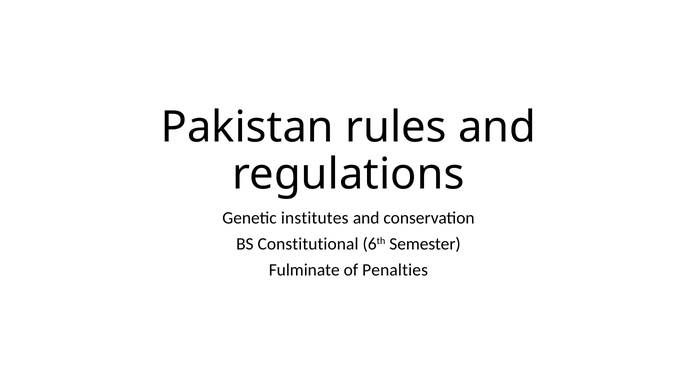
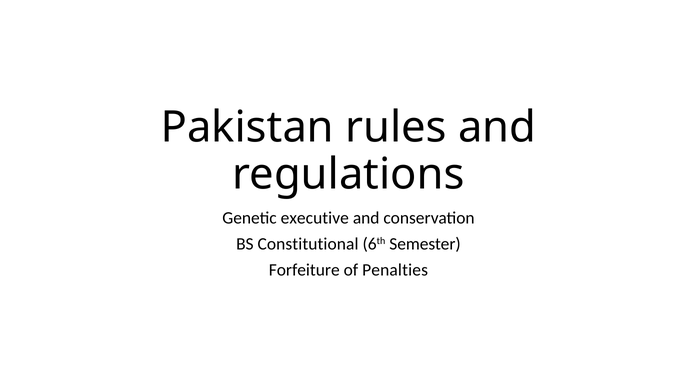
institutes: institutes -> executive (315, 218)
Fulminate: Fulminate -> Forfeiture (304, 270)
